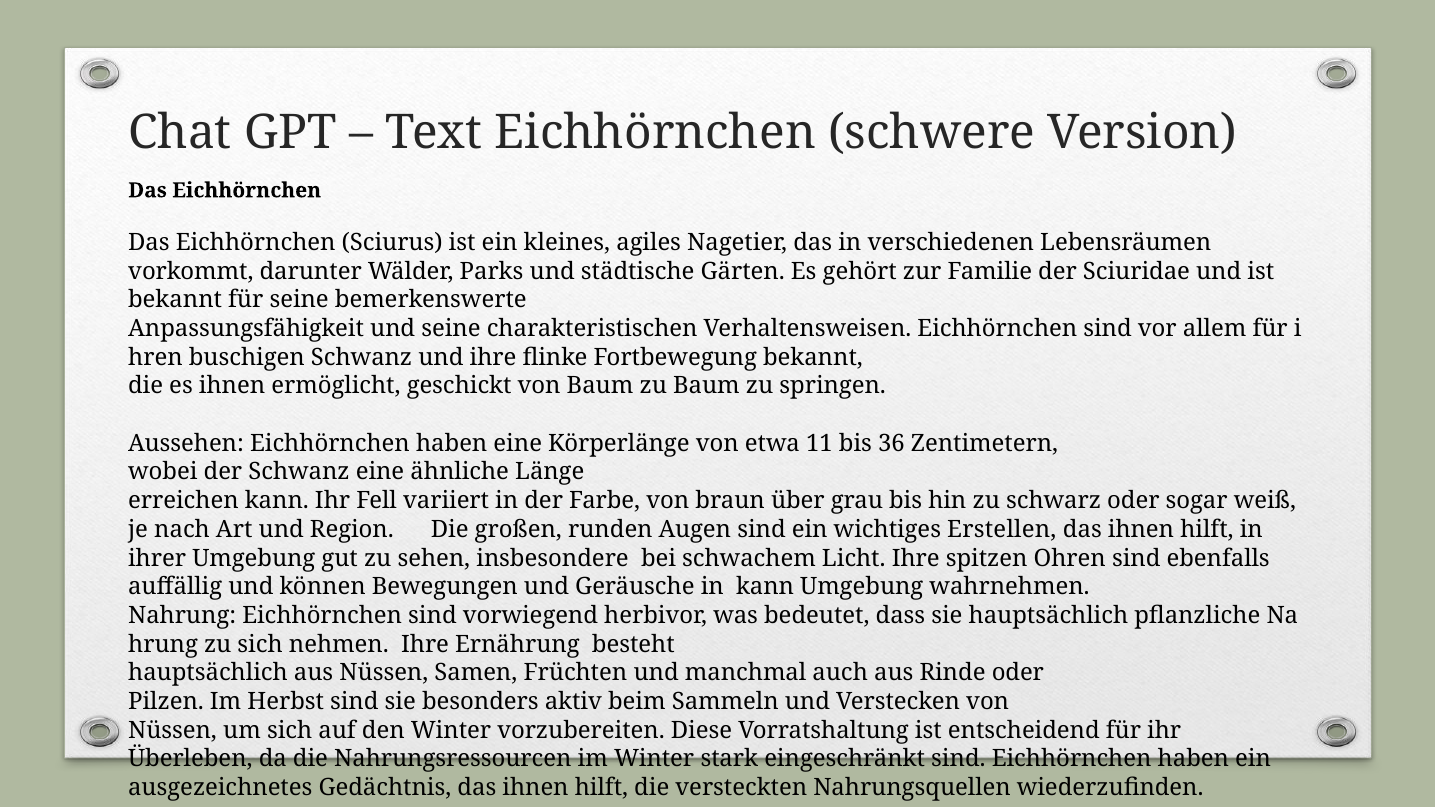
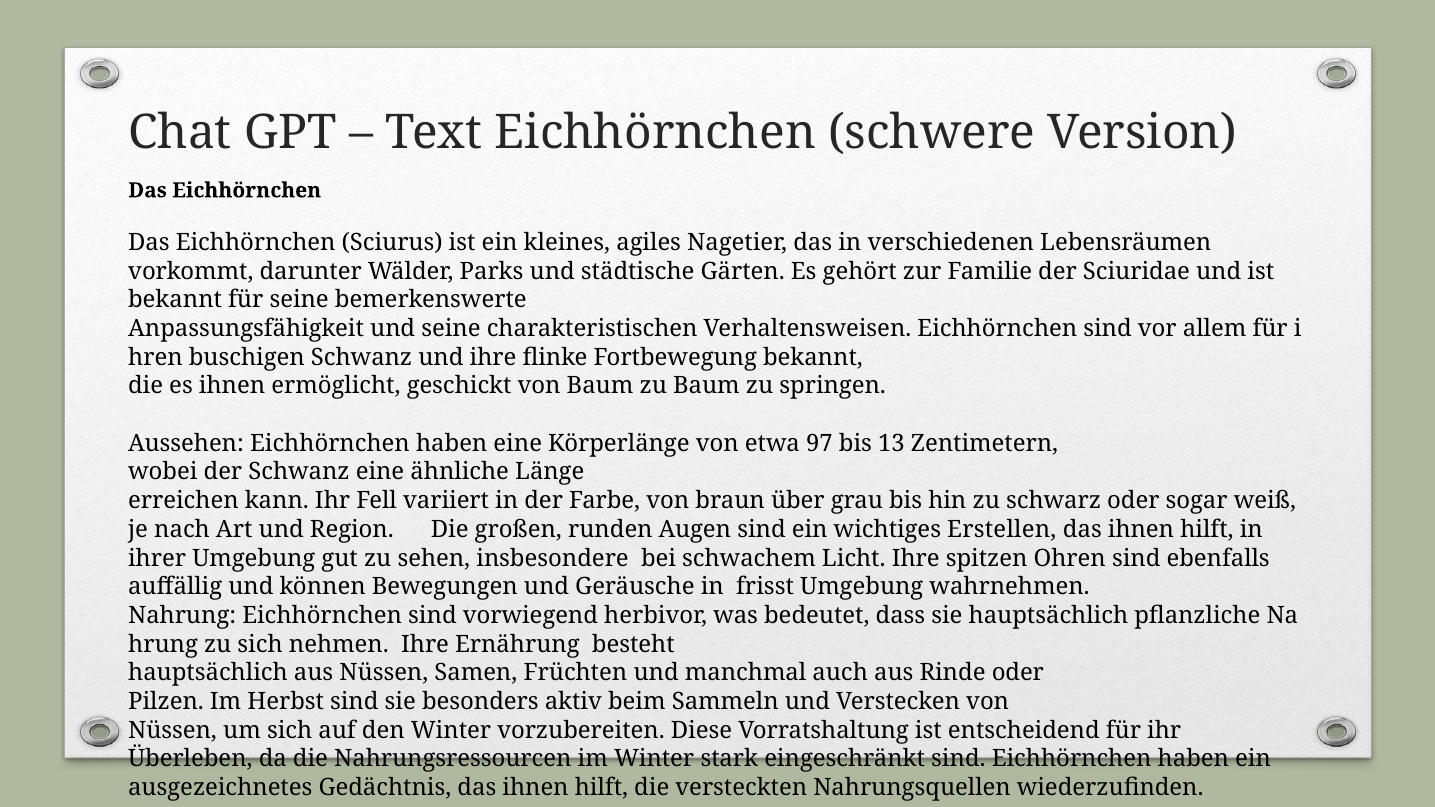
11: 11 -> 97 (819, 443)
36: 36 -> 13 (891, 443)
in kann: kann -> frisst (765, 587)
